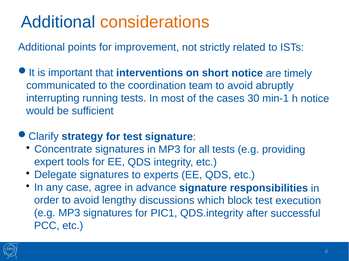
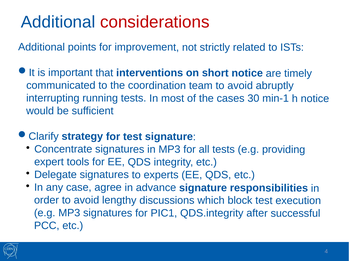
considerations colour: orange -> red (155, 22)
